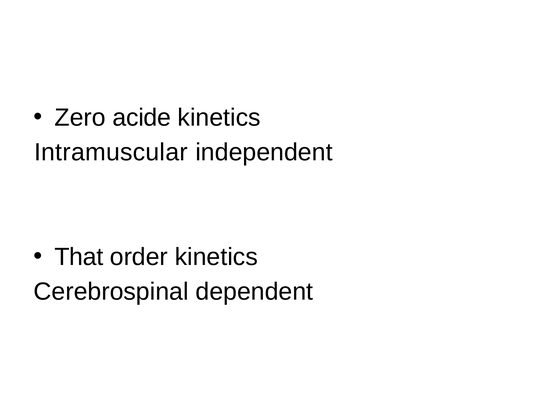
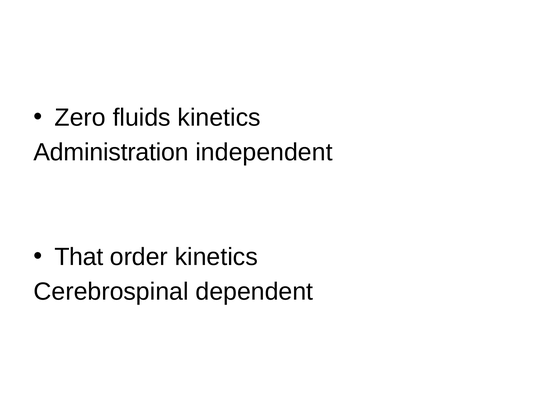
acide: acide -> fluids (142, 117)
Intramuscular: Intramuscular -> Administration (111, 152)
